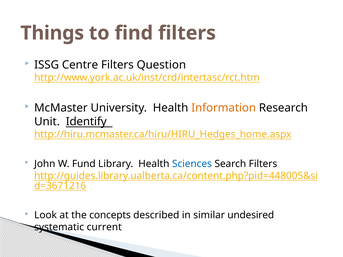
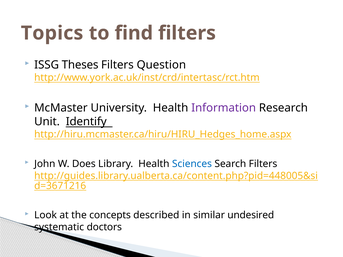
Things: Things -> Topics (52, 33)
Centre: Centre -> Theses (80, 65)
Information colour: orange -> purple (224, 108)
Fund: Fund -> Does (84, 164)
current: current -> doctors (104, 227)
